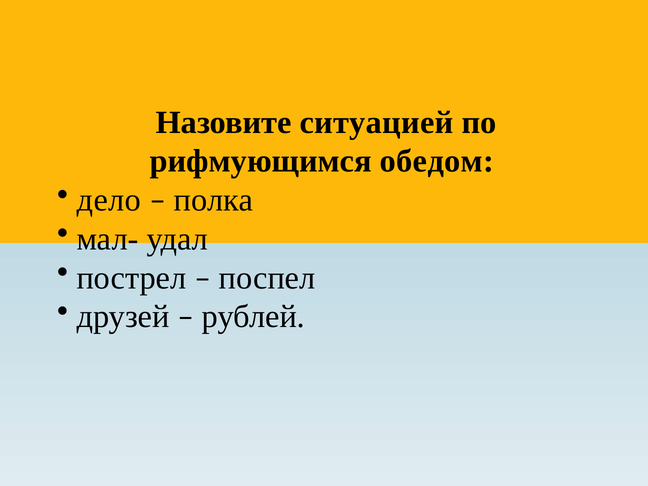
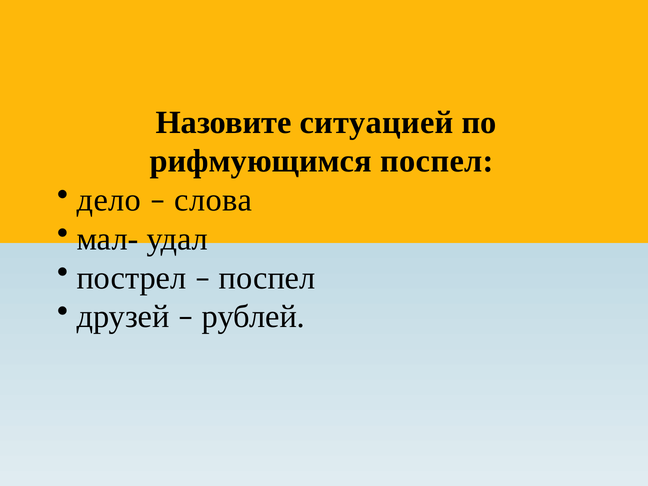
рифмующимся обедом: обедом -> поспел (437, 161)
полка: полка -> слова (213, 200)
